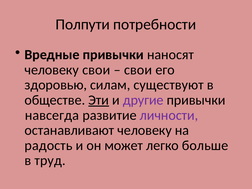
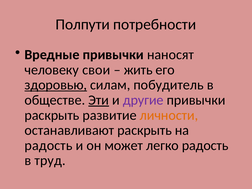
свои: свои -> жить (138, 70)
здоровью underline: none -> present (56, 85)
существуют: существуют -> побудитель (169, 85)
навсегда: навсегда -> раскрыть (52, 115)
личности colour: purple -> orange (169, 115)
останавливают человеку: человеку -> раскрыть (145, 130)
легко больше: больше -> радость (205, 145)
